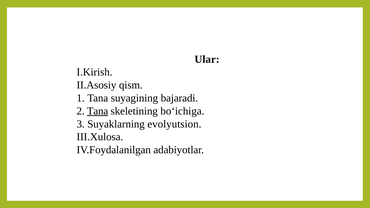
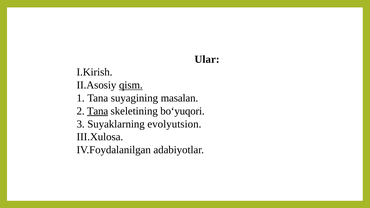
qism underline: none -> present (131, 85)
bajaradi: bajaradi -> masalan (179, 98)
bo‘ichiga: bo‘ichiga -> bo‘yuqori (182, 111)
